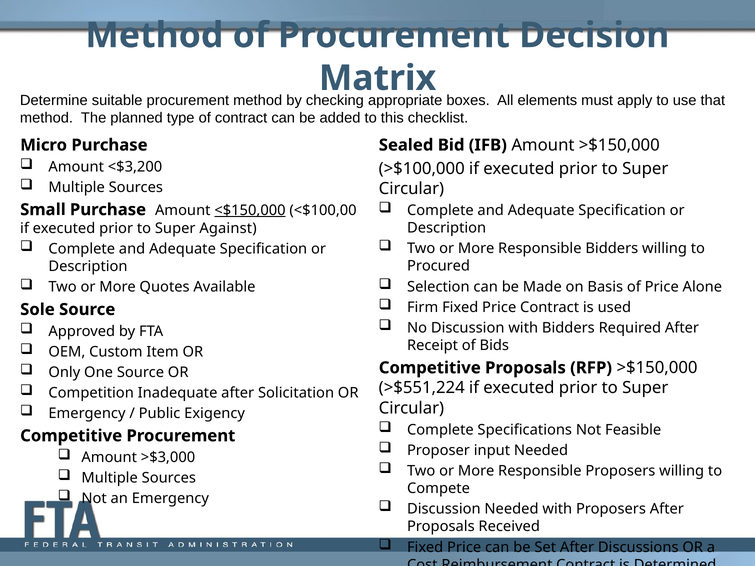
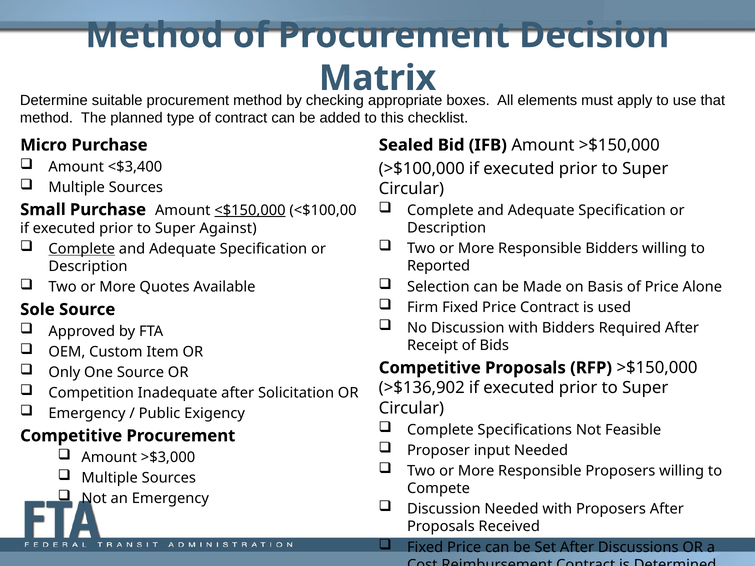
<$3,200: <$3,200 -> <$3,400 (135, 167)
Complete underline: none -> present (82, 249)
Procured: Procured -> Reported (439, 266)
>$551,224: >$551,224 -> >$136,902 (422, 388)
